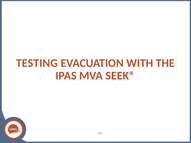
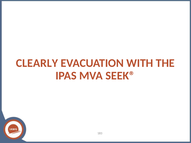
TESTING: TESTING -> CLEARLY (37, 63)
